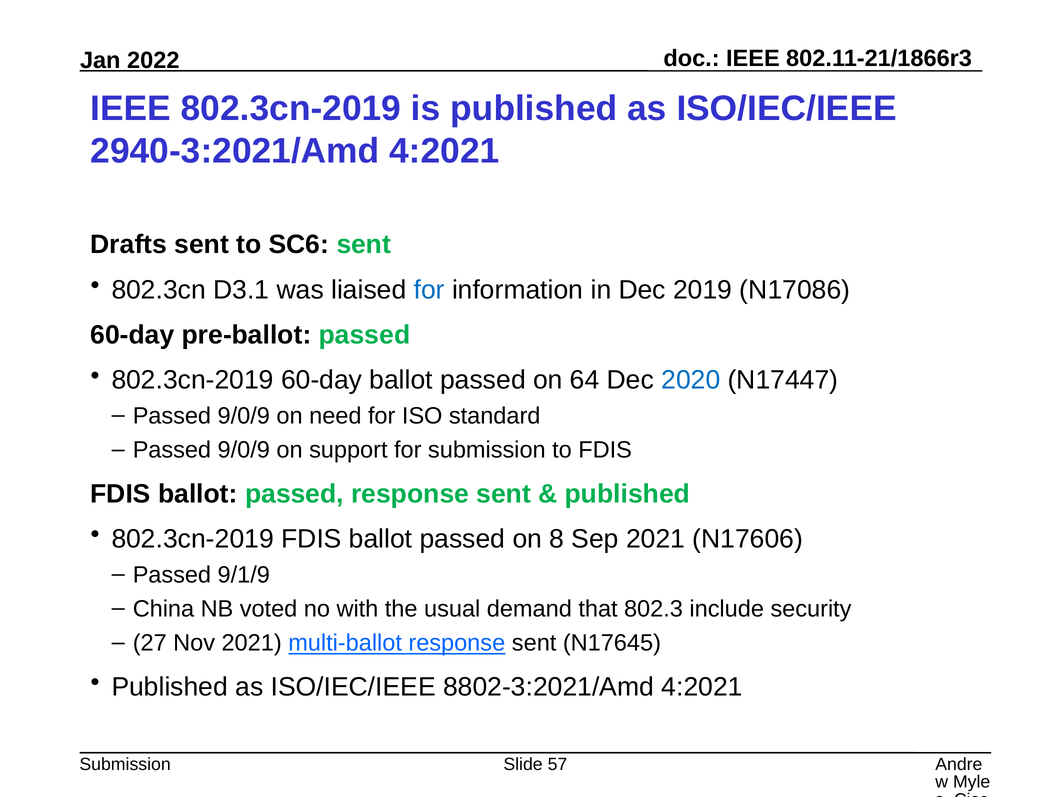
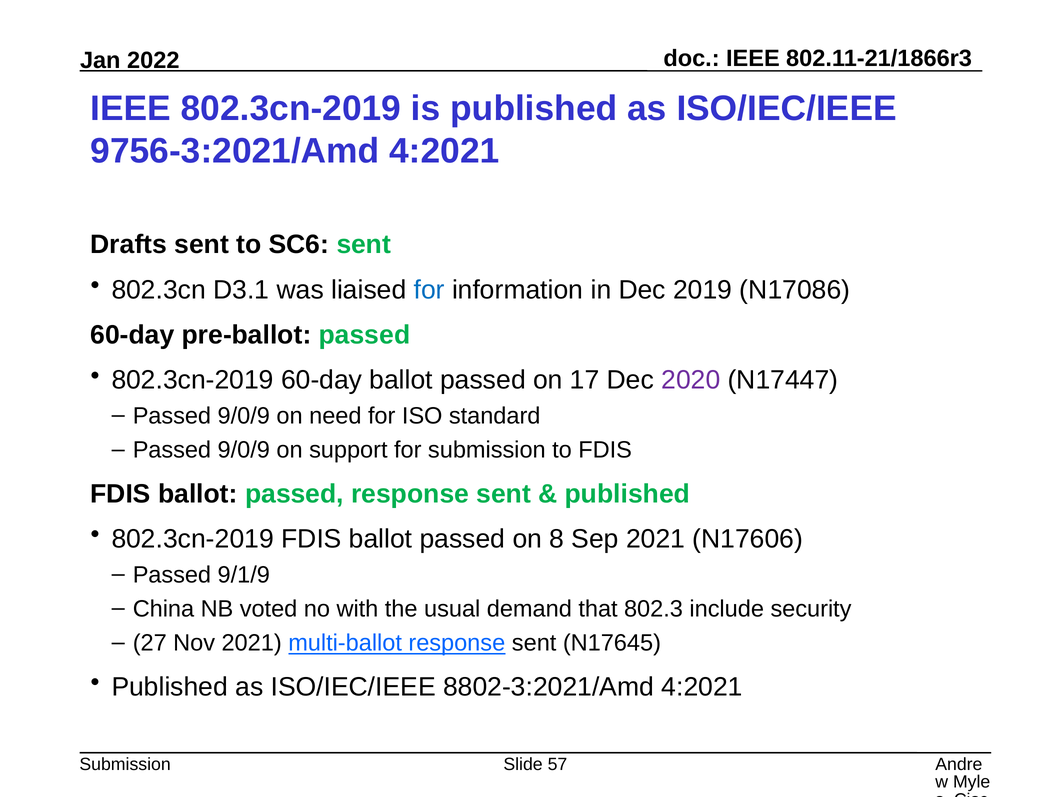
2940-3:2021/Amd: 2940-3:2021/Amd -> 9756-3:2021/Amd (235, 151)
64: 64 -> 17 (585, 380)
2020 colour: blue -> purple (691, 380)
